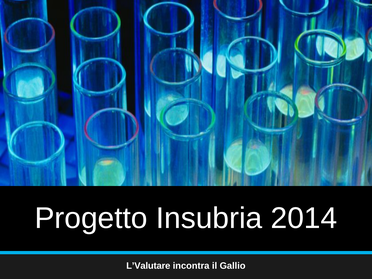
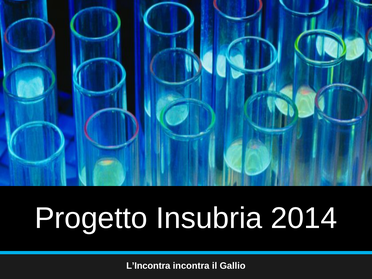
L’Valutare: L’Valutare -> L’Incontra (148, 266)
